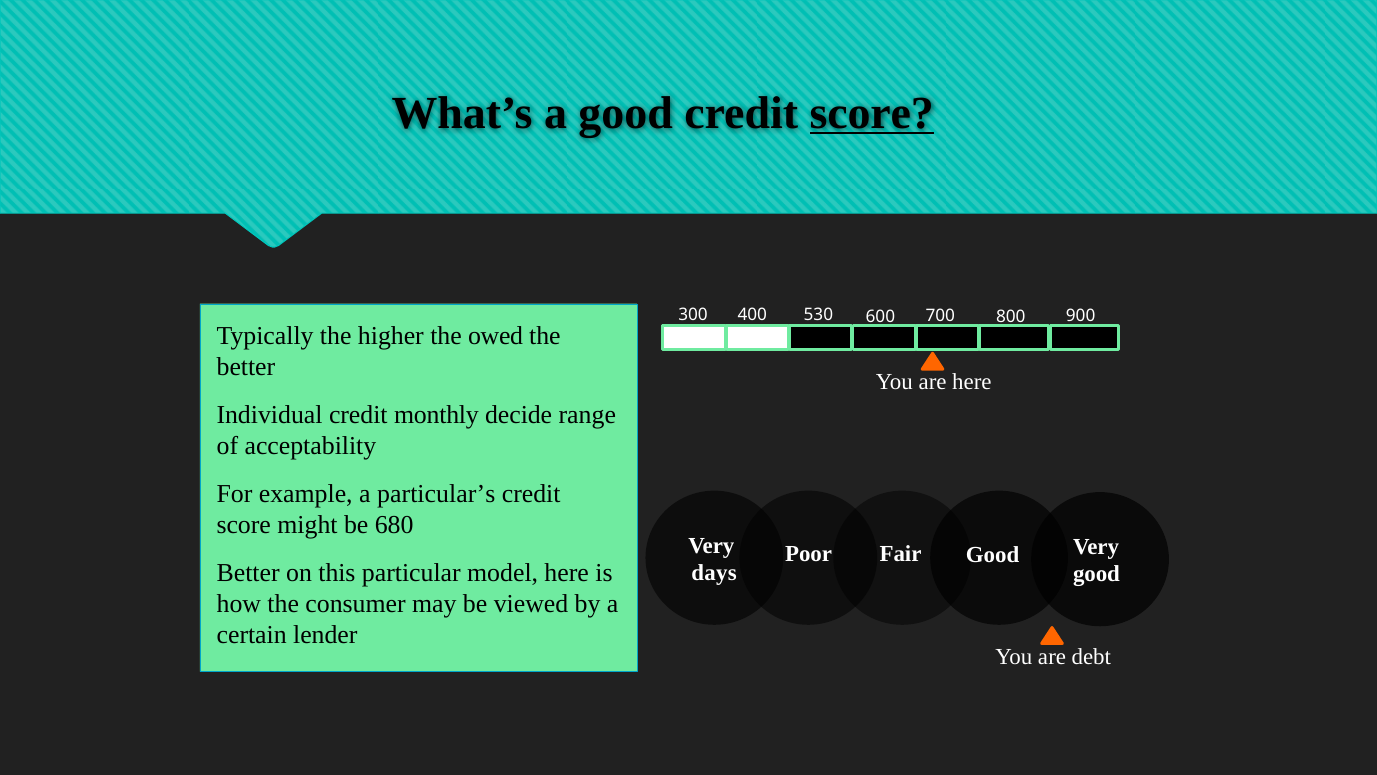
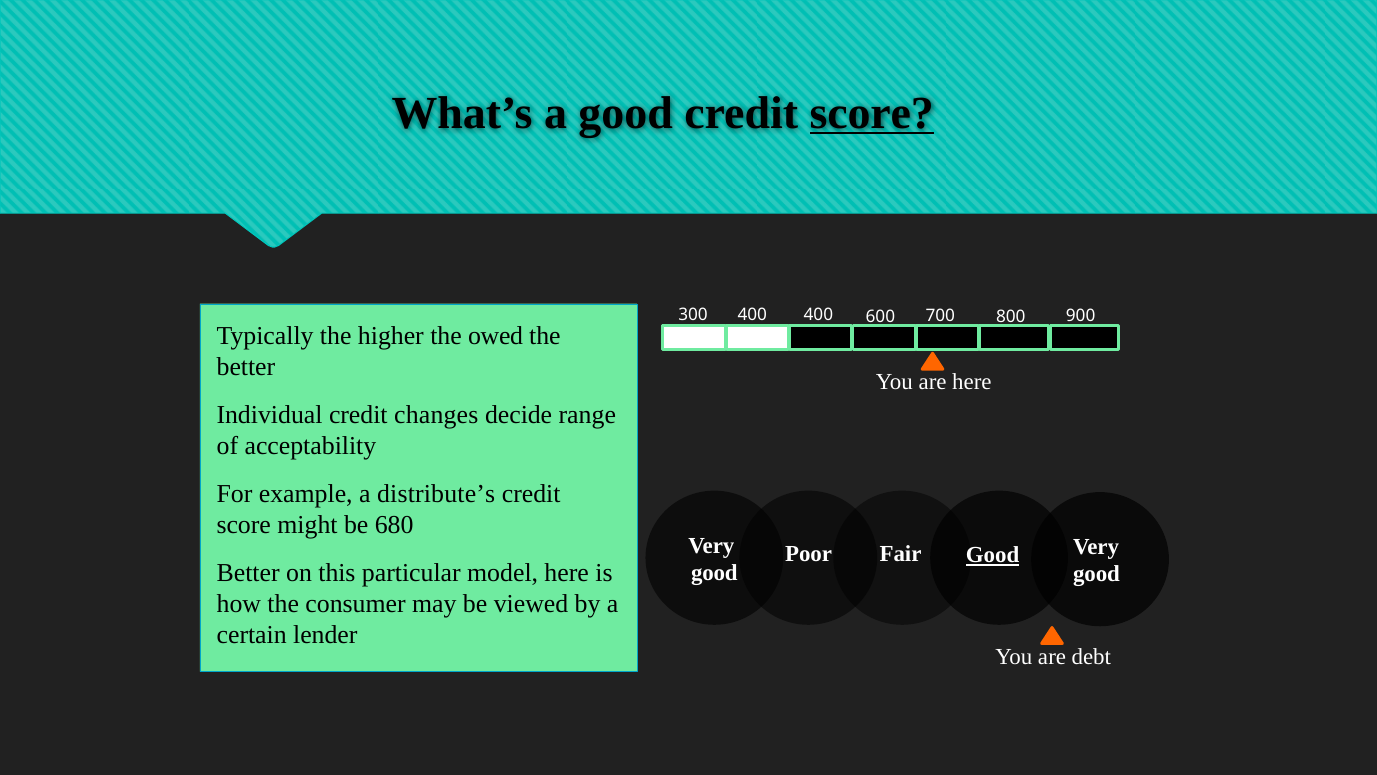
400 530: 530 -> 400 (818, 315)
monthly: monthly -> changes (436, 415)
particular’s: particular’s -> distribute’s (436, 494)
Good underline: none -> present (993, 555)
days: days -> good (714, 573)
